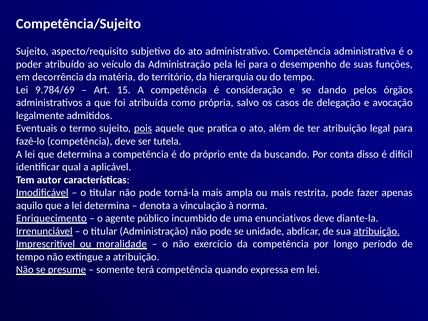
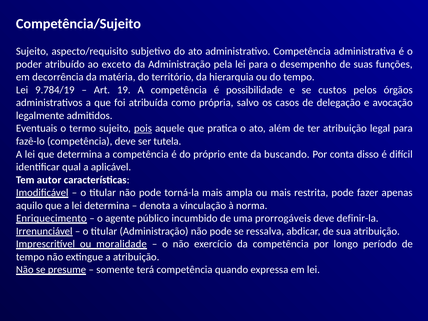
veículo: veículo -> exceto (116, 64)
9.784/69: 9.784/69 -> 9.784/19 (55, 90)
15: 15 -> 19 (124, 90)
consideração: consideração -> possibilidade (254, 90)
dando: dando -> custos (332, 90)
enunciativos: enunciativos -> prorrogáveis (283, 218)
diante-la: diante-la -> definir-la (358, 218)
unidade: unidade -> ressalva (265, 231)
atribuição underline: present -> none (377, 231)
